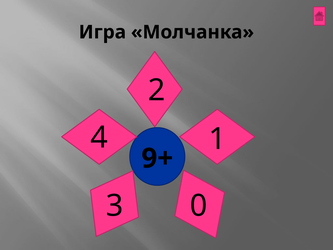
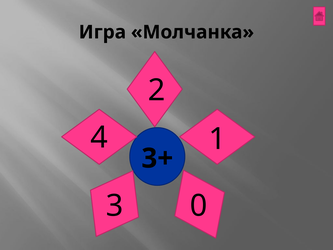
9+: 9+ -> 3+ (157, 158)
